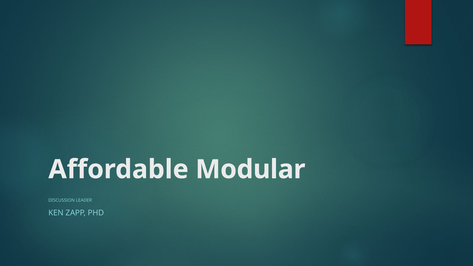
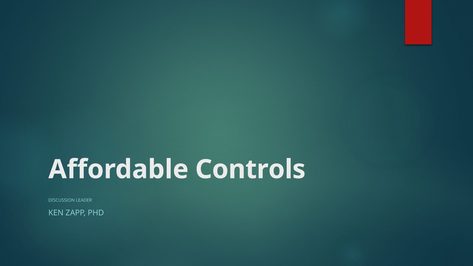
Modular: Modular -> Controls (250, 169)
